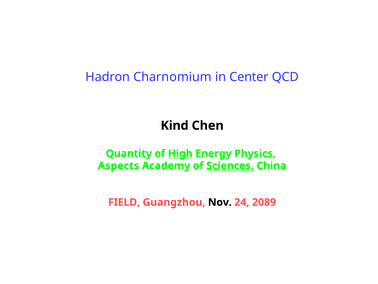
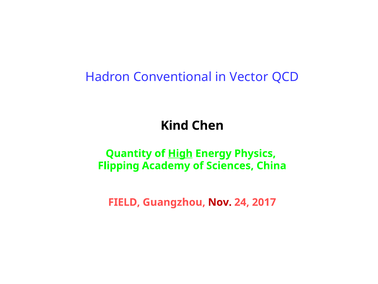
Charnomium: Charnomium -> Conventional (173, 77)
Center: Center -> Vector (249, 77)
Aspects: Aspects -> Flipping (119, 165)
Sciences underline: present -> none (230, 165)
Nov colour: black -> red (220, 202)
2089: 2089 -> 2017 (264, 202)
